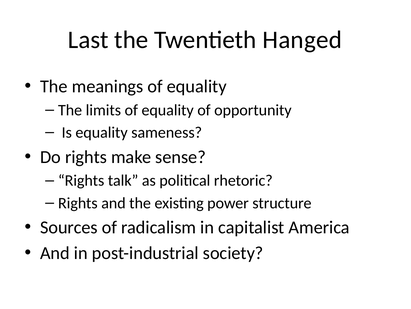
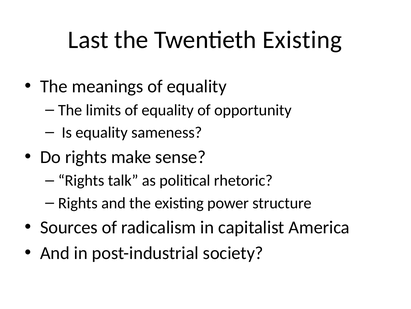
Twentieth Hanged: Hanged -> Existing (302, 40)
